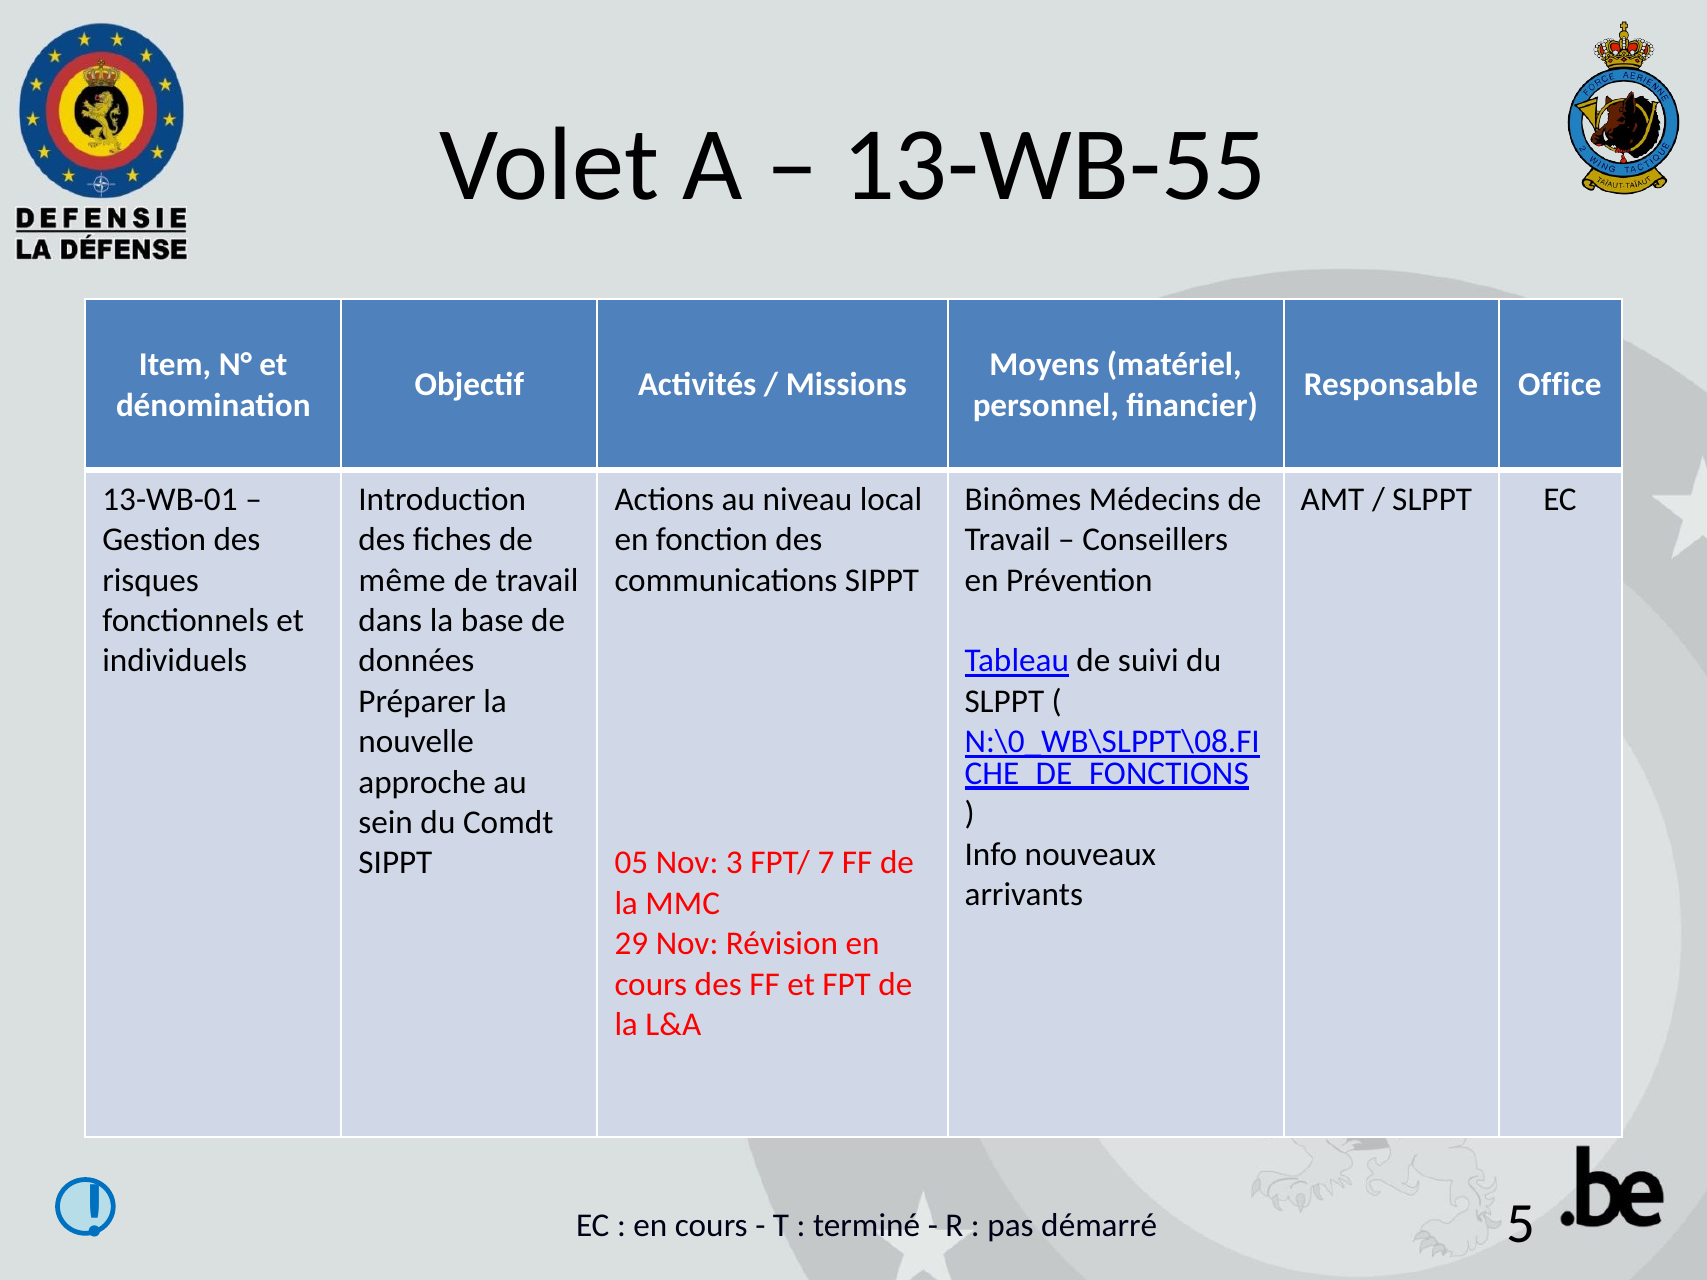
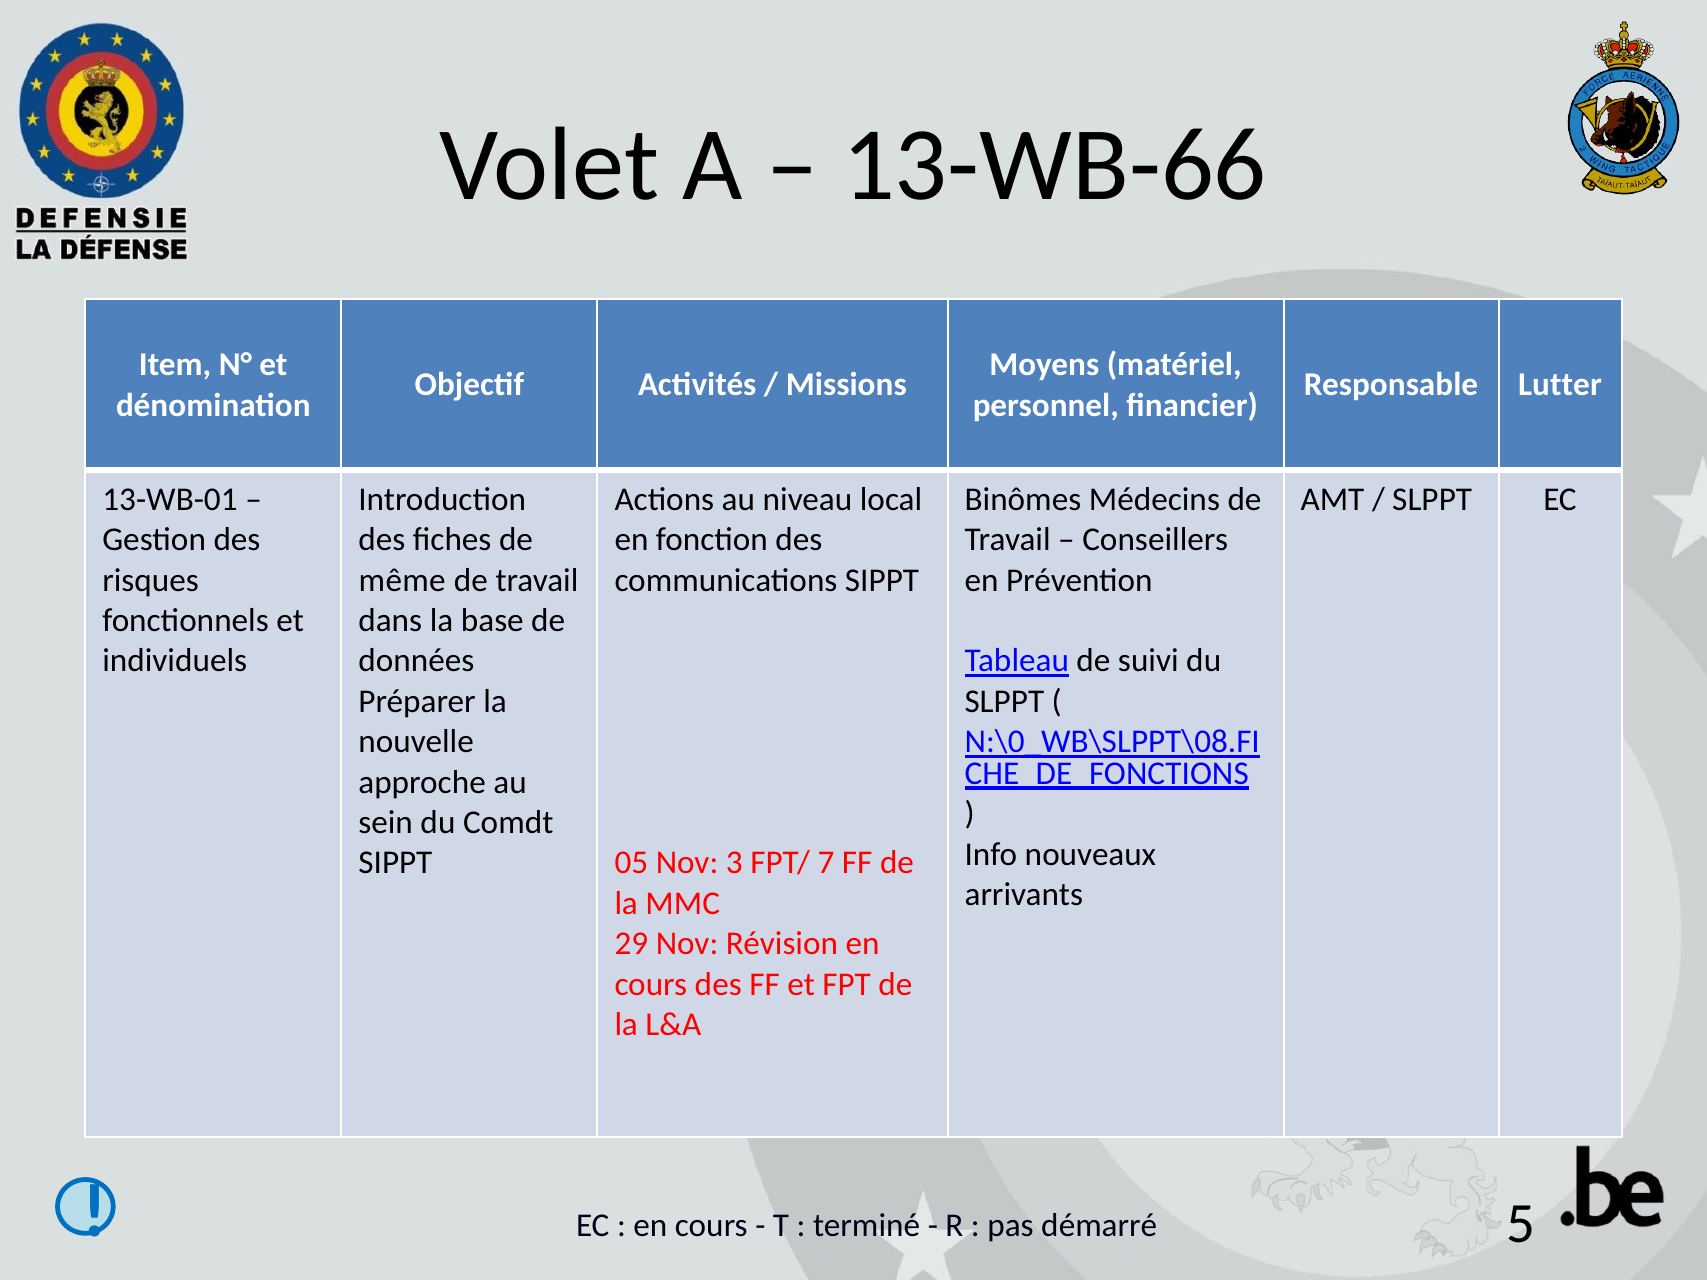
13-WB-55: 13-WB-55 -> 13-WB-66 (1054, 165)
Office: Office -> Lutter (1560, 385)
